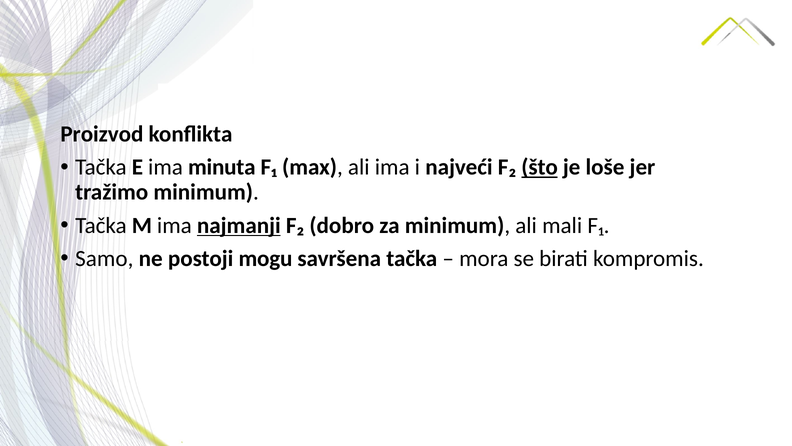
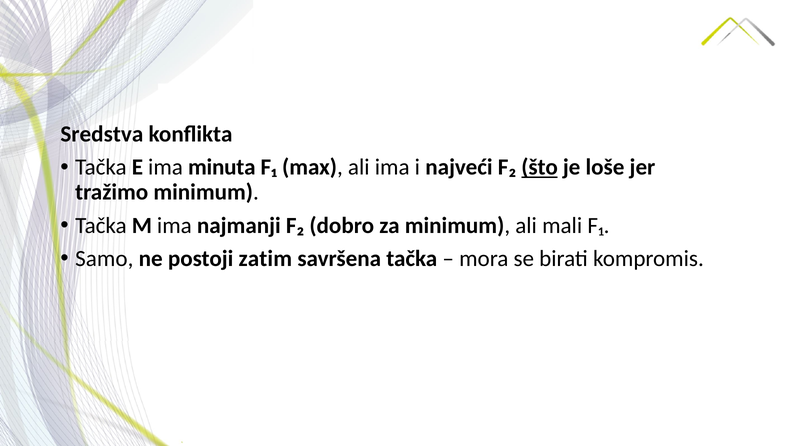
Proizvod: Proizvod -> Sredstva (102, 134)
najmanji underline: present -> none (239, 225)
mogu: mogu -> zatim (265, 258)
